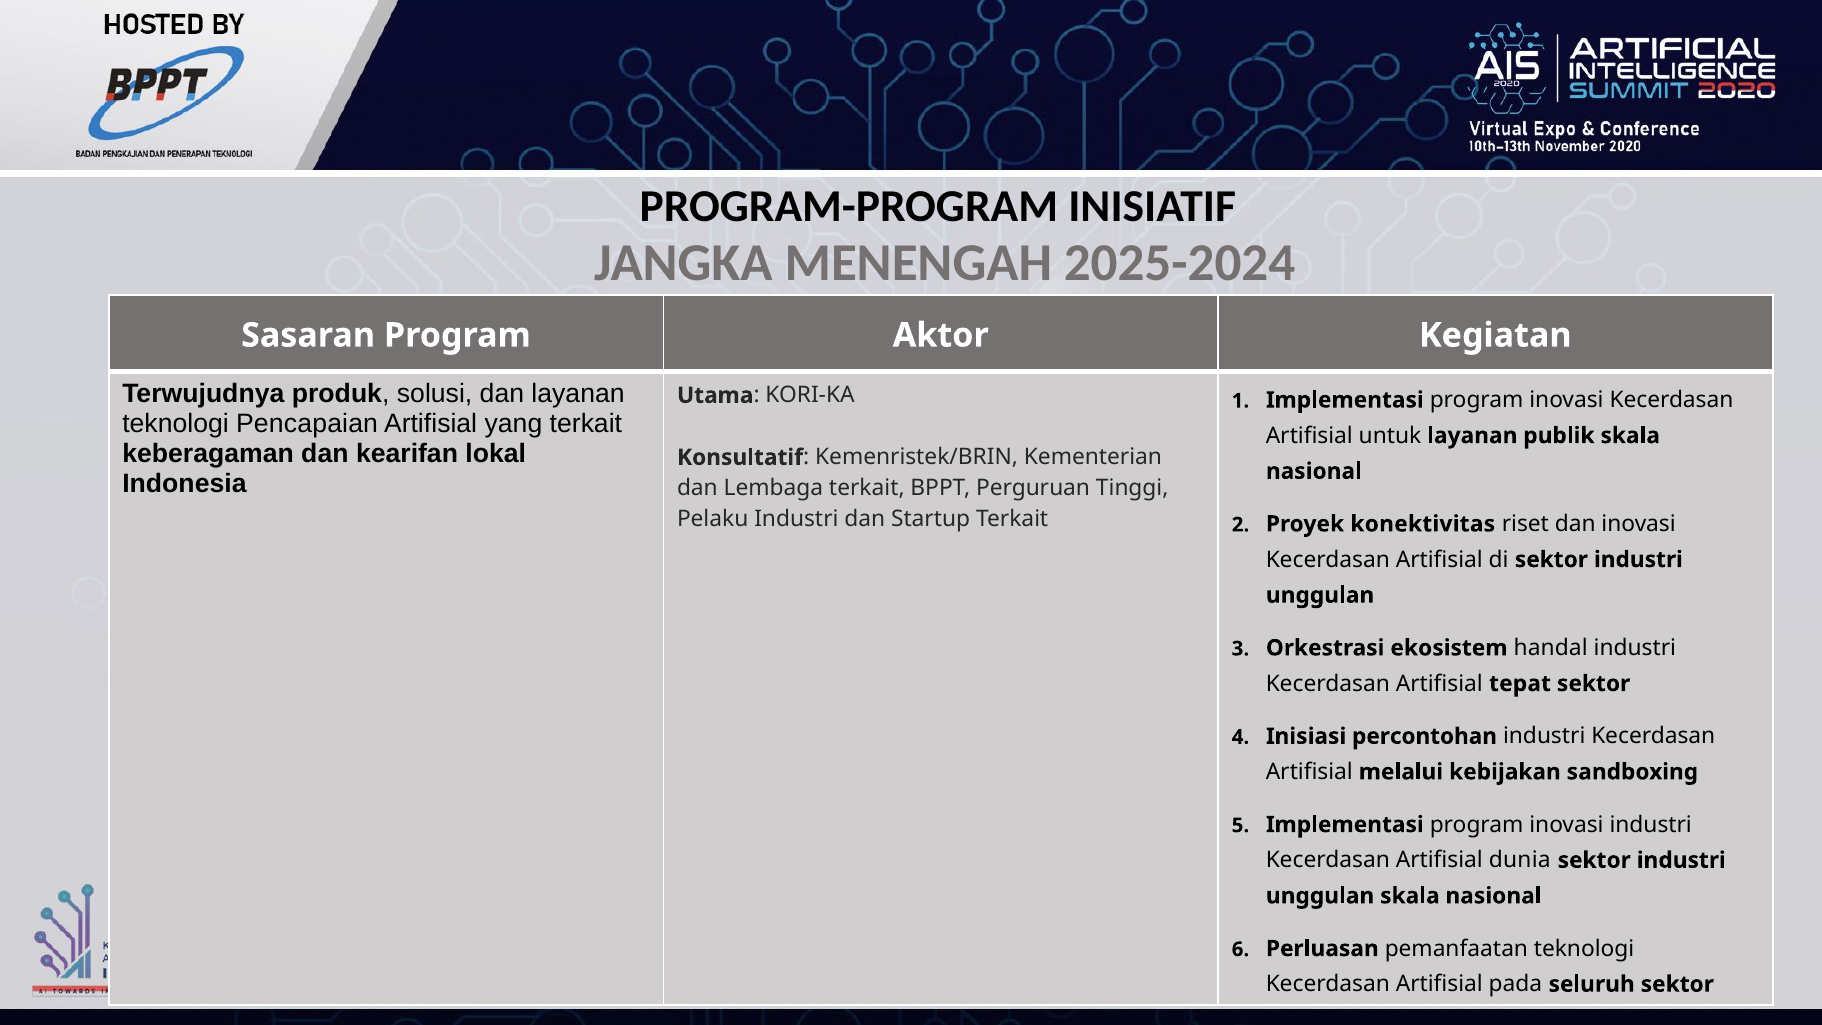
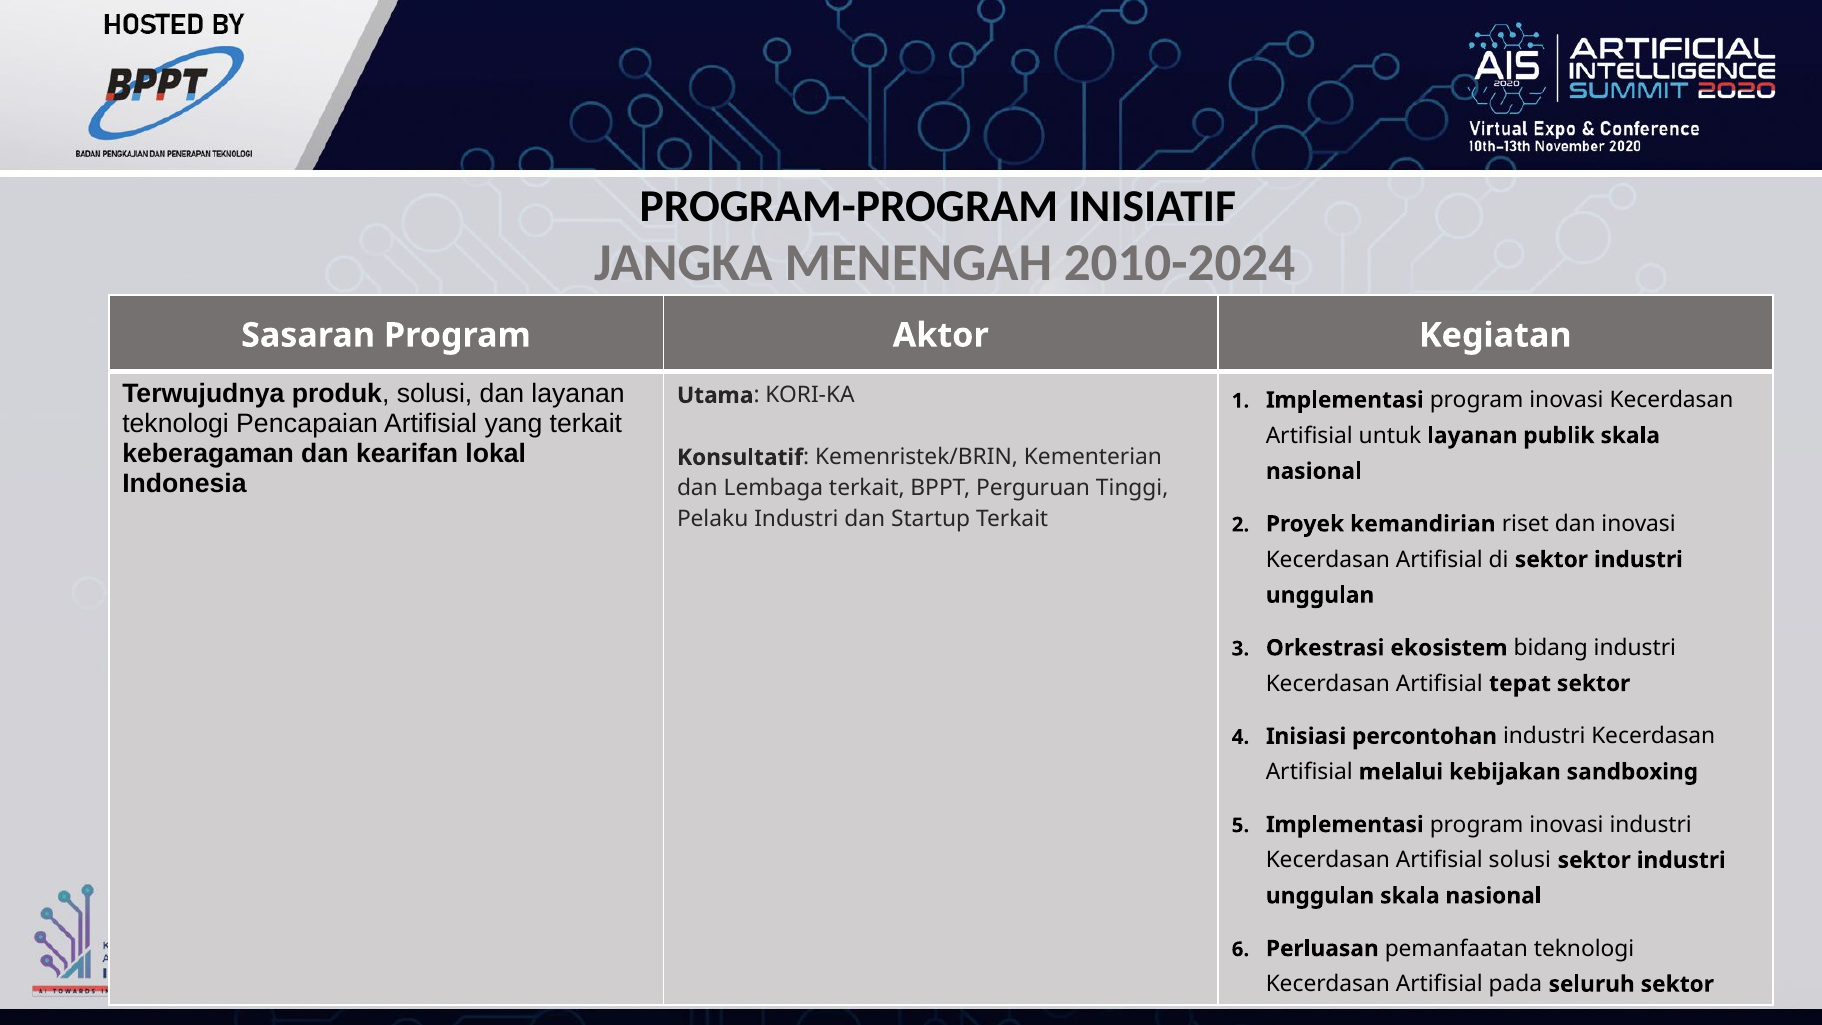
2025-2024: 2025-2024 -> 2010-2024 (1179, 263)
konektivitas: konektivitas -> kemandirian (1423, 524)
handal: handal -> bidang (1551, 648)
Artifisial dunia: dunia -> solusi (1520, 860)
